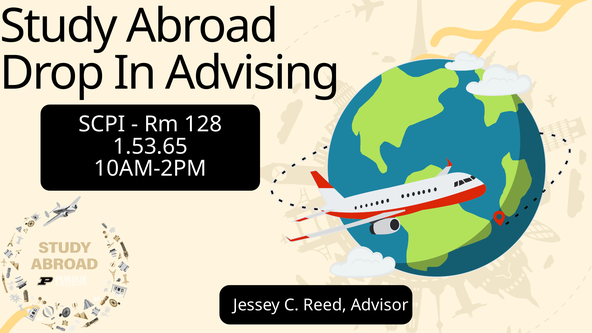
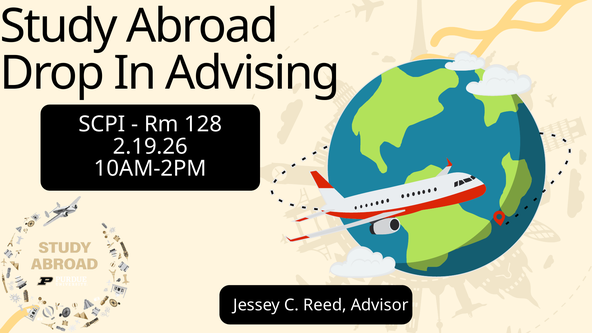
1.53.65: 1.53.65 -> 2.19.26 (150, 146)
